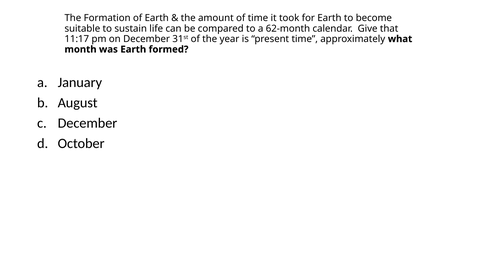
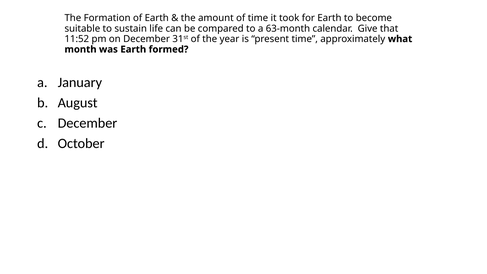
62-month: 62-month -> 63-month (288, 29)
11:17: 11:17 -> 11:52 (77, 39)
